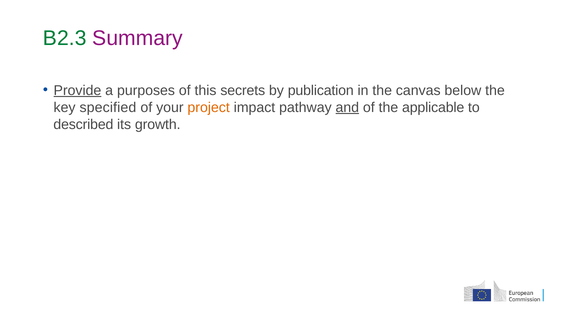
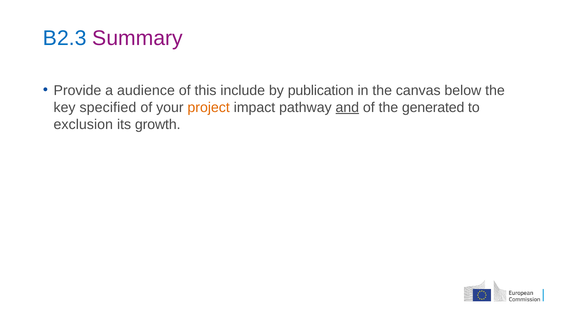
B2.3 colour: green -> blue (65, 38)
Provide underline: present -> none (77, 90)
purposes: purposes -> audience (146, 90)
secrets: secrets -> include (243, 90)
applicable: applicable -> generated (433, 107)
described: described -> exclusion (83, 124)
